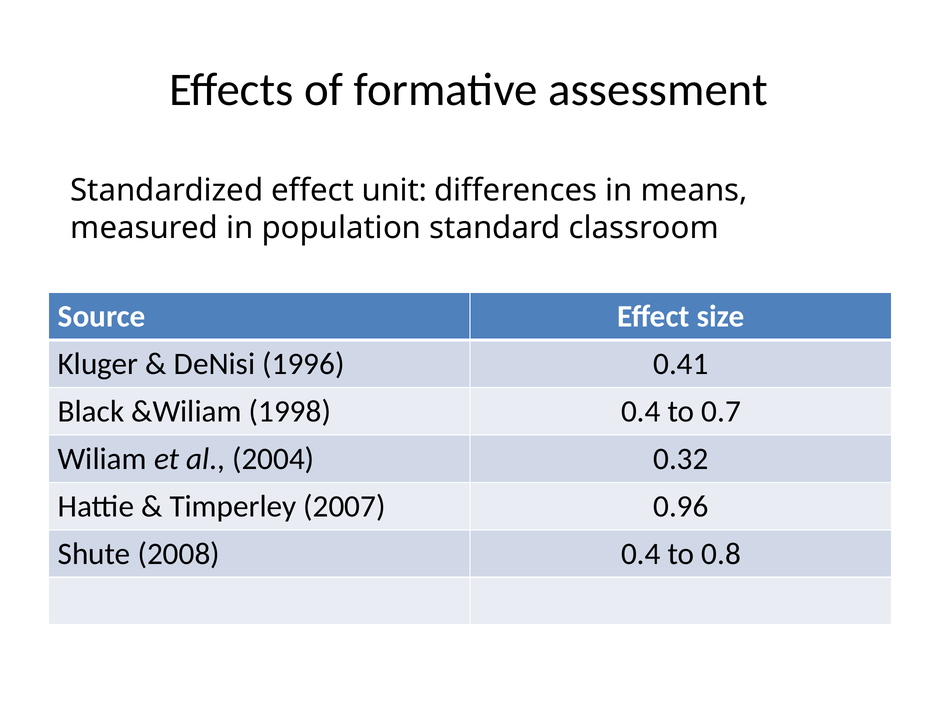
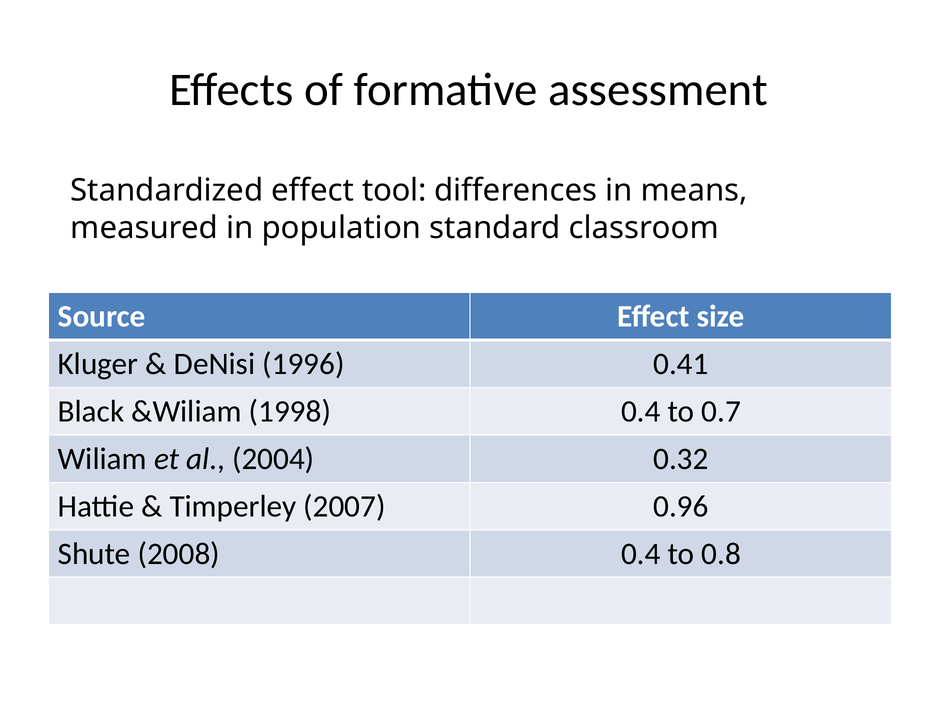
unit: unit -> tool (394, 191)
